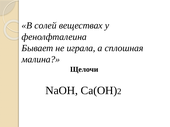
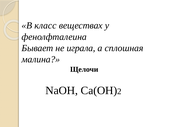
солей: солей -> класс (45, 26)
